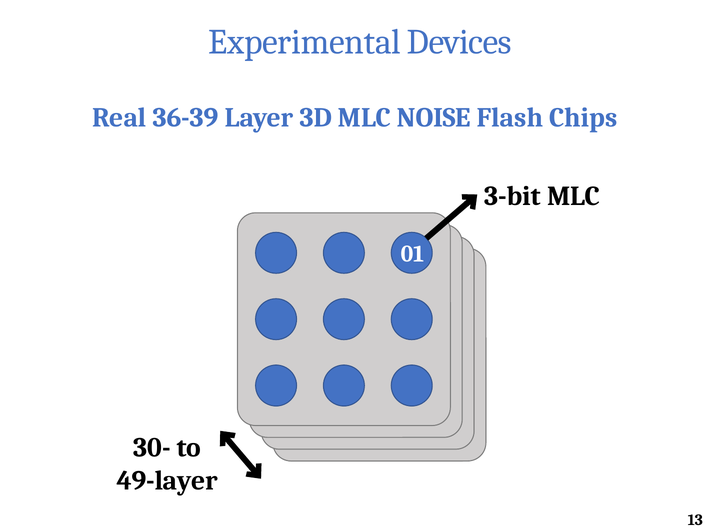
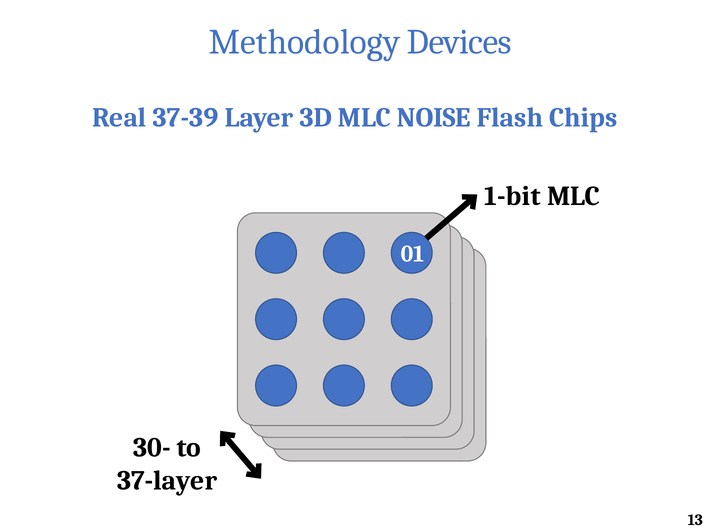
Experimental: Experimental -> Methodology (305, 42)
36-39: 36-39 -> 37-39 (186, 118)
3-bit: 3-bit -> 1-bit (512, 197)
49-layer: 49-layer -> 37-layer (167, 481)
